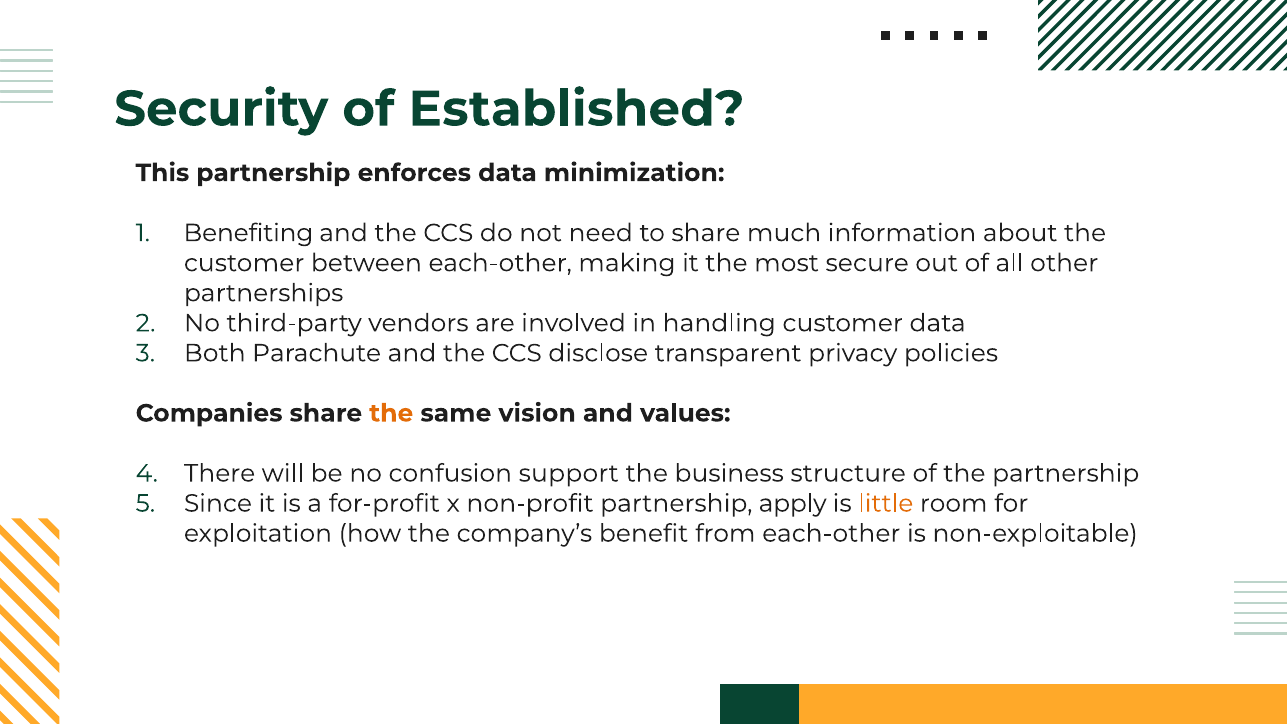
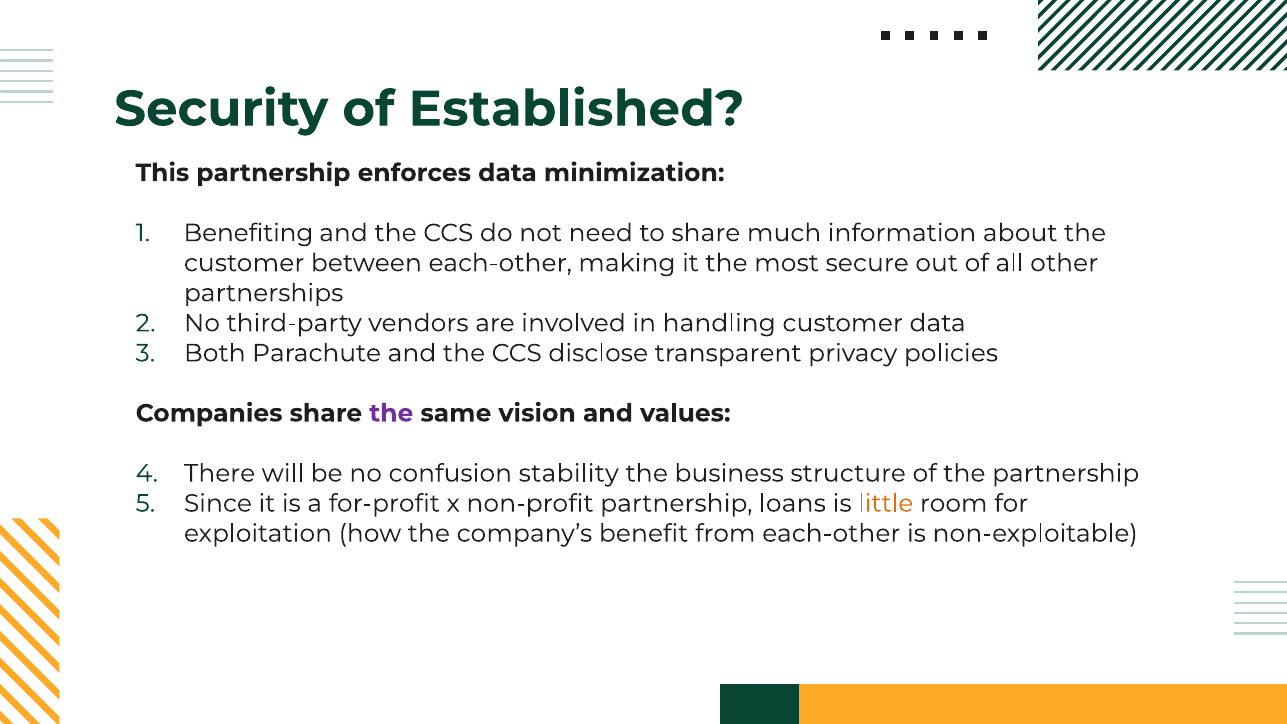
the colour: orange -> purple (391, 413)
support: support -> stability (569, 473)
apply: apply -> loans (792, 503)
